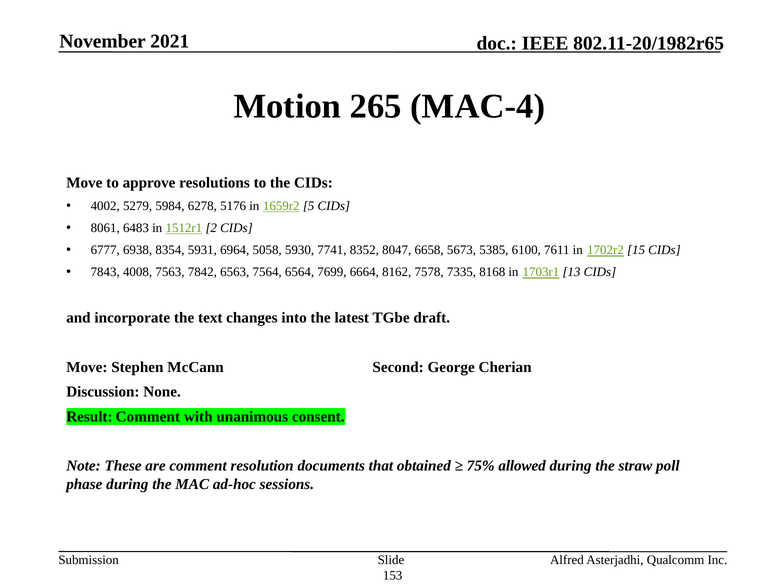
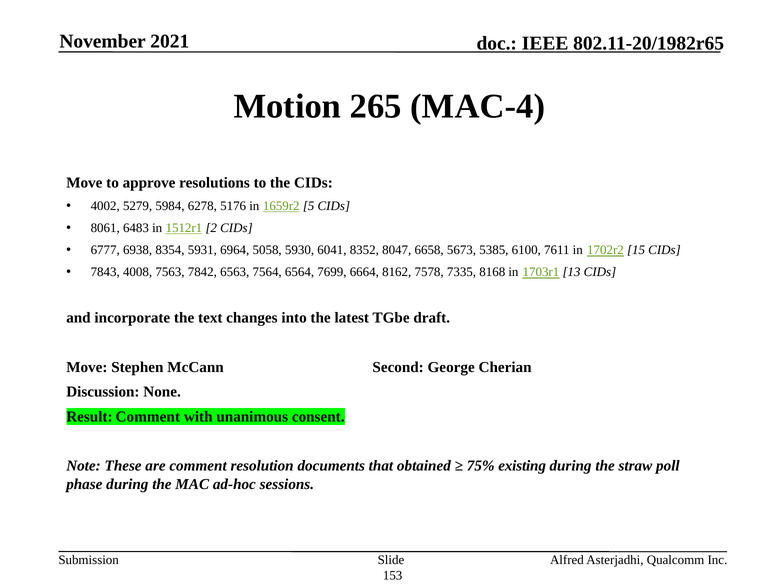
7741: 7741 -> 6041 (332, 250)
allowed: allowed -> existing (522, 466)
